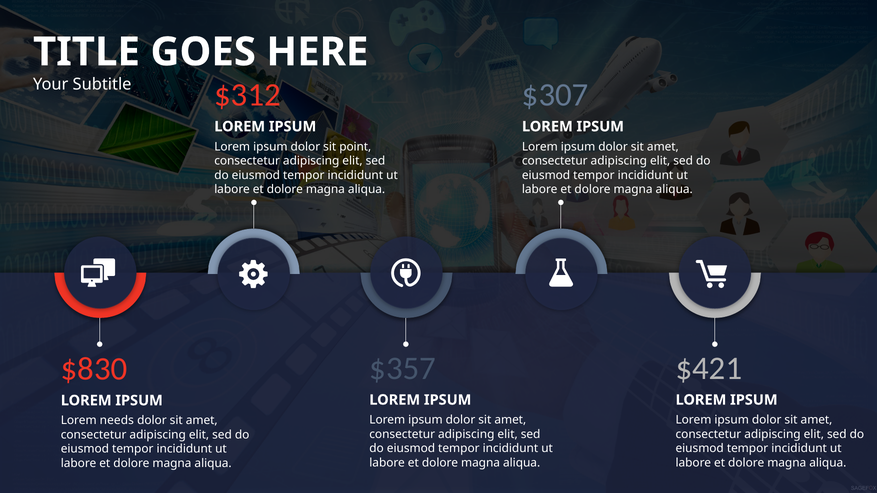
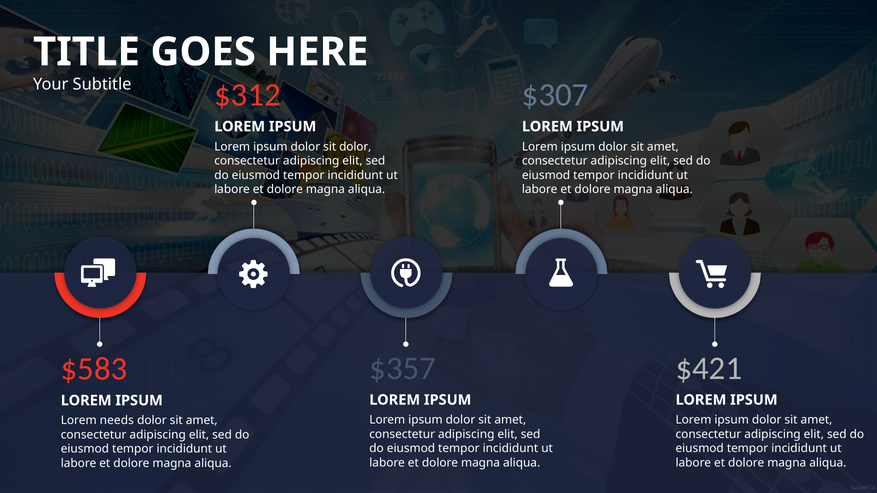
sit point: point -> dolor (355, 147)
$830: $830 -> $583 (94, 369)
